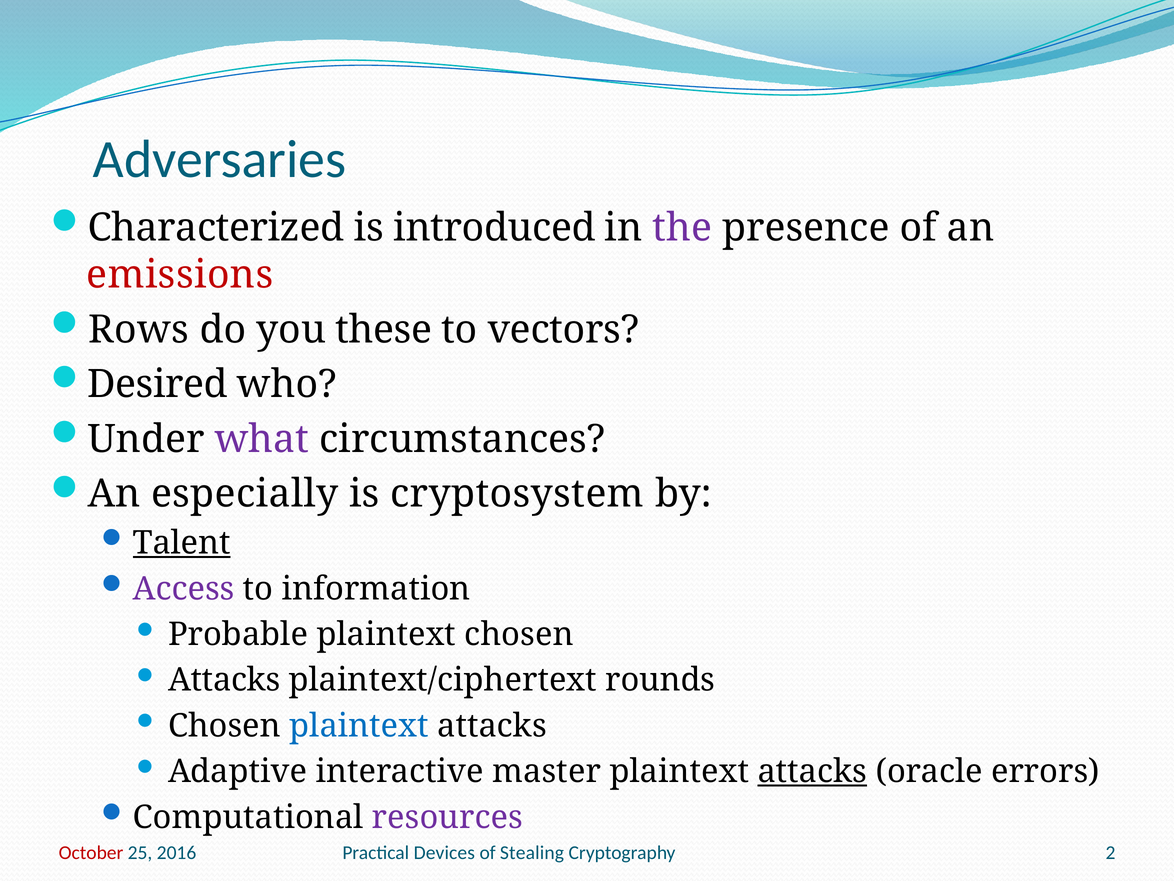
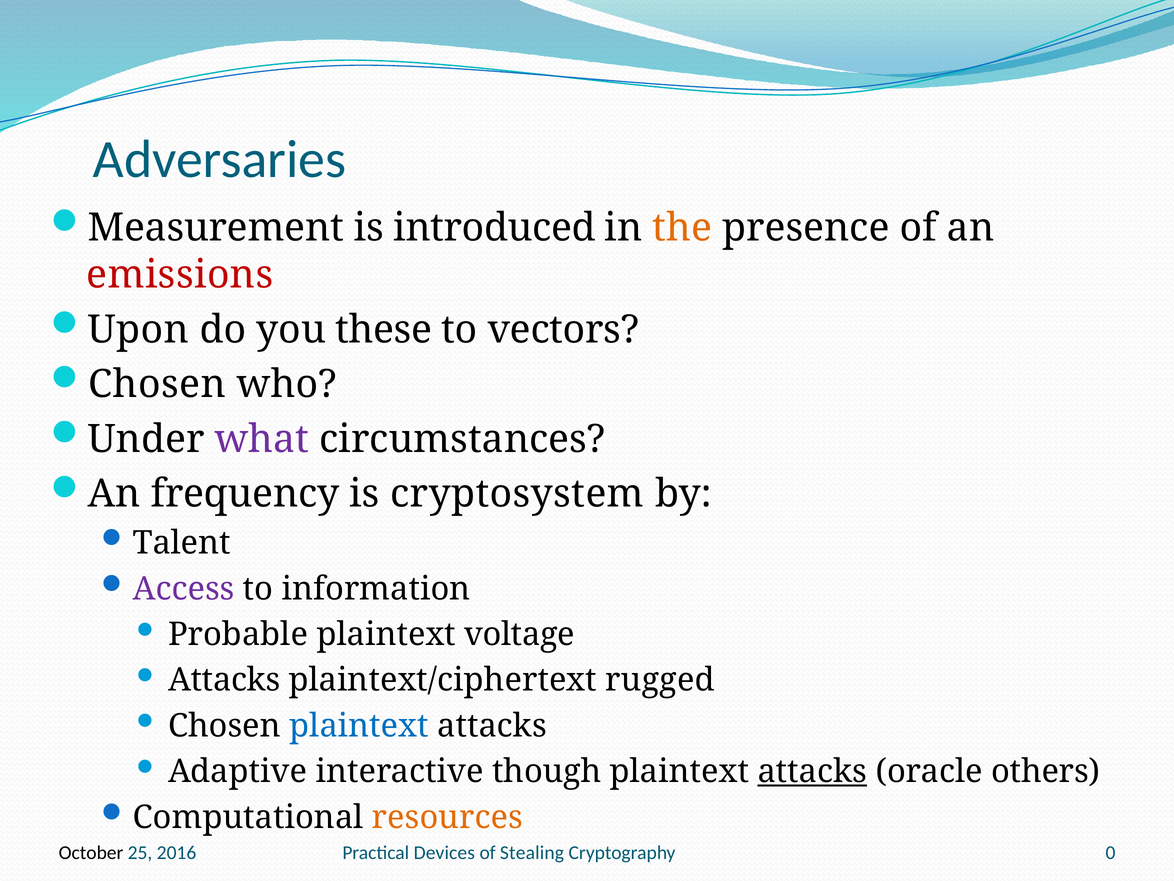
Characterized: Characterized -> Measurement (216, 228)
the colour: purple -> orange (682, 228)
Rows: Rows -> Upon (138, 329)
Desired: Desired -> Chosen (157, 384)
especially: especially -> frequency (245, 494)
Talent underline: present -> none (182, 543)
plaintext chosen: chosen -> voltage (519, 634)
rounds: rounds -> rugged (660, 680)
master: master -> though (547, 771)
errors: errors -> others (1046, 771)
resources colour: purple -> orange (447, 817)
October colour: red -> black (91, 853)
2: 2 -> 0 (1110, 852)
